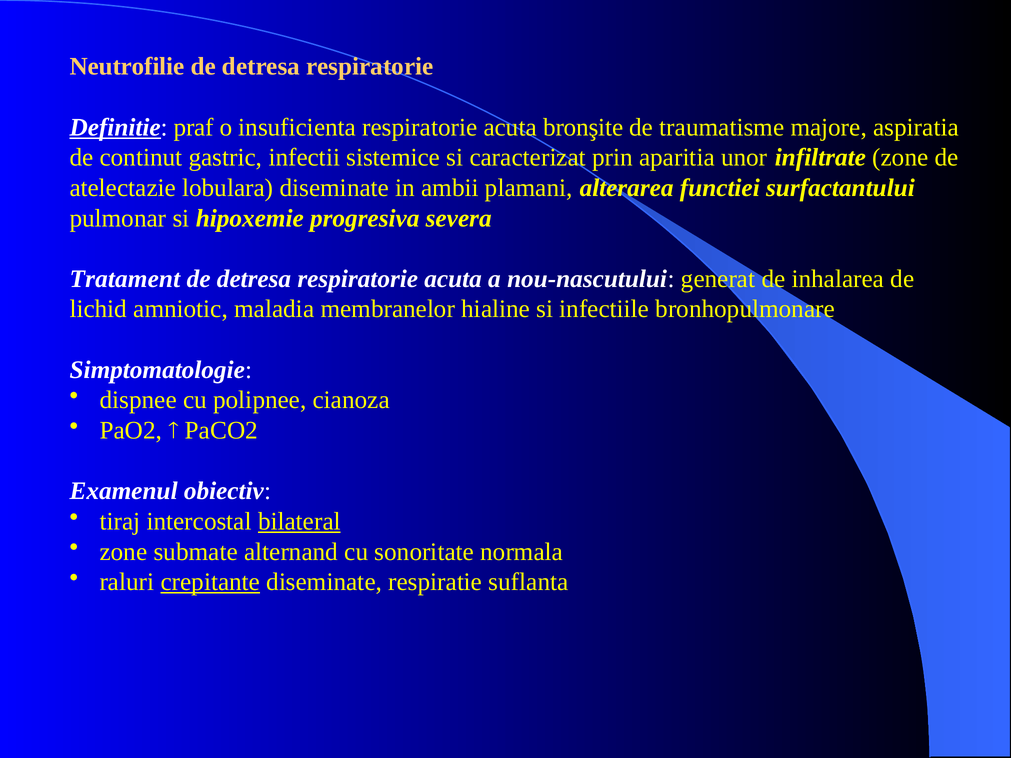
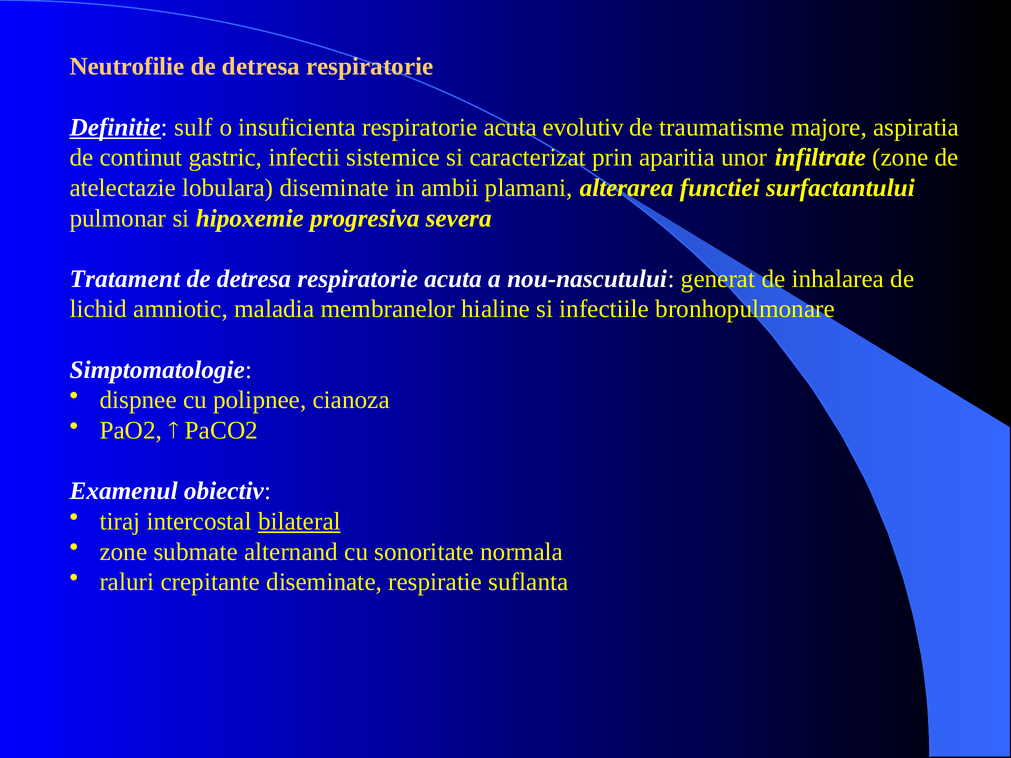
praf: praf -> sulf (193, 127)
bronşite: bronşite -> evolutiv (583, 127)
crepitante underline: present -> none (210, 582)
